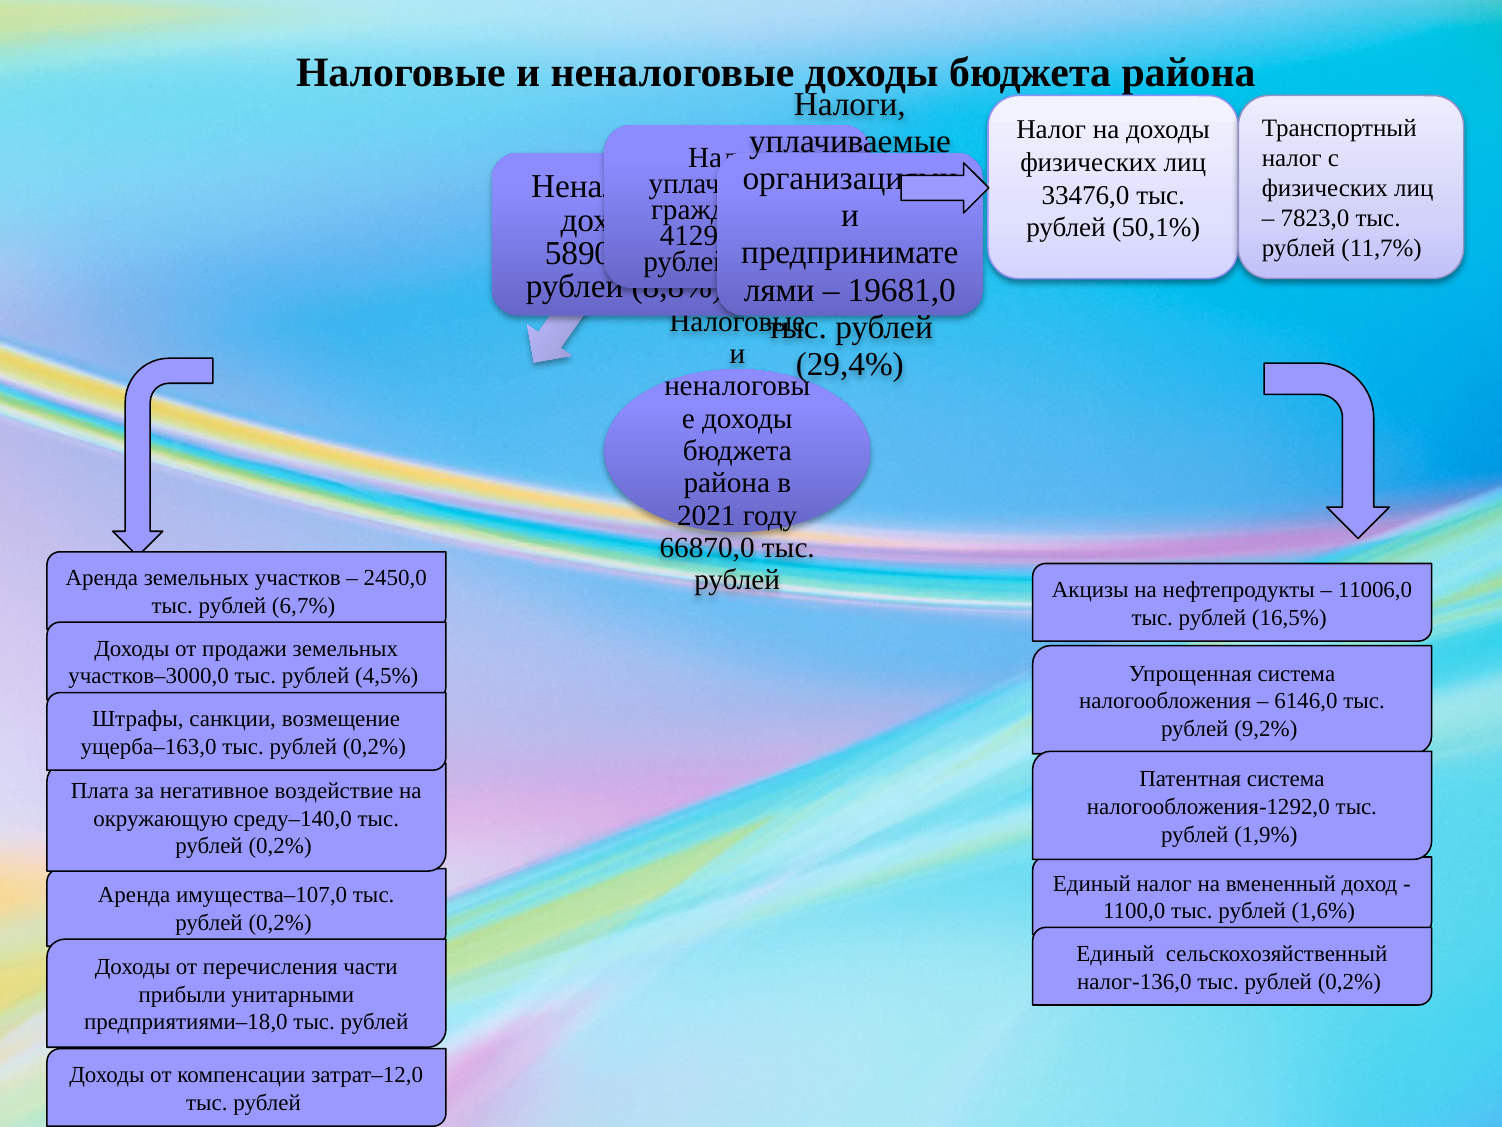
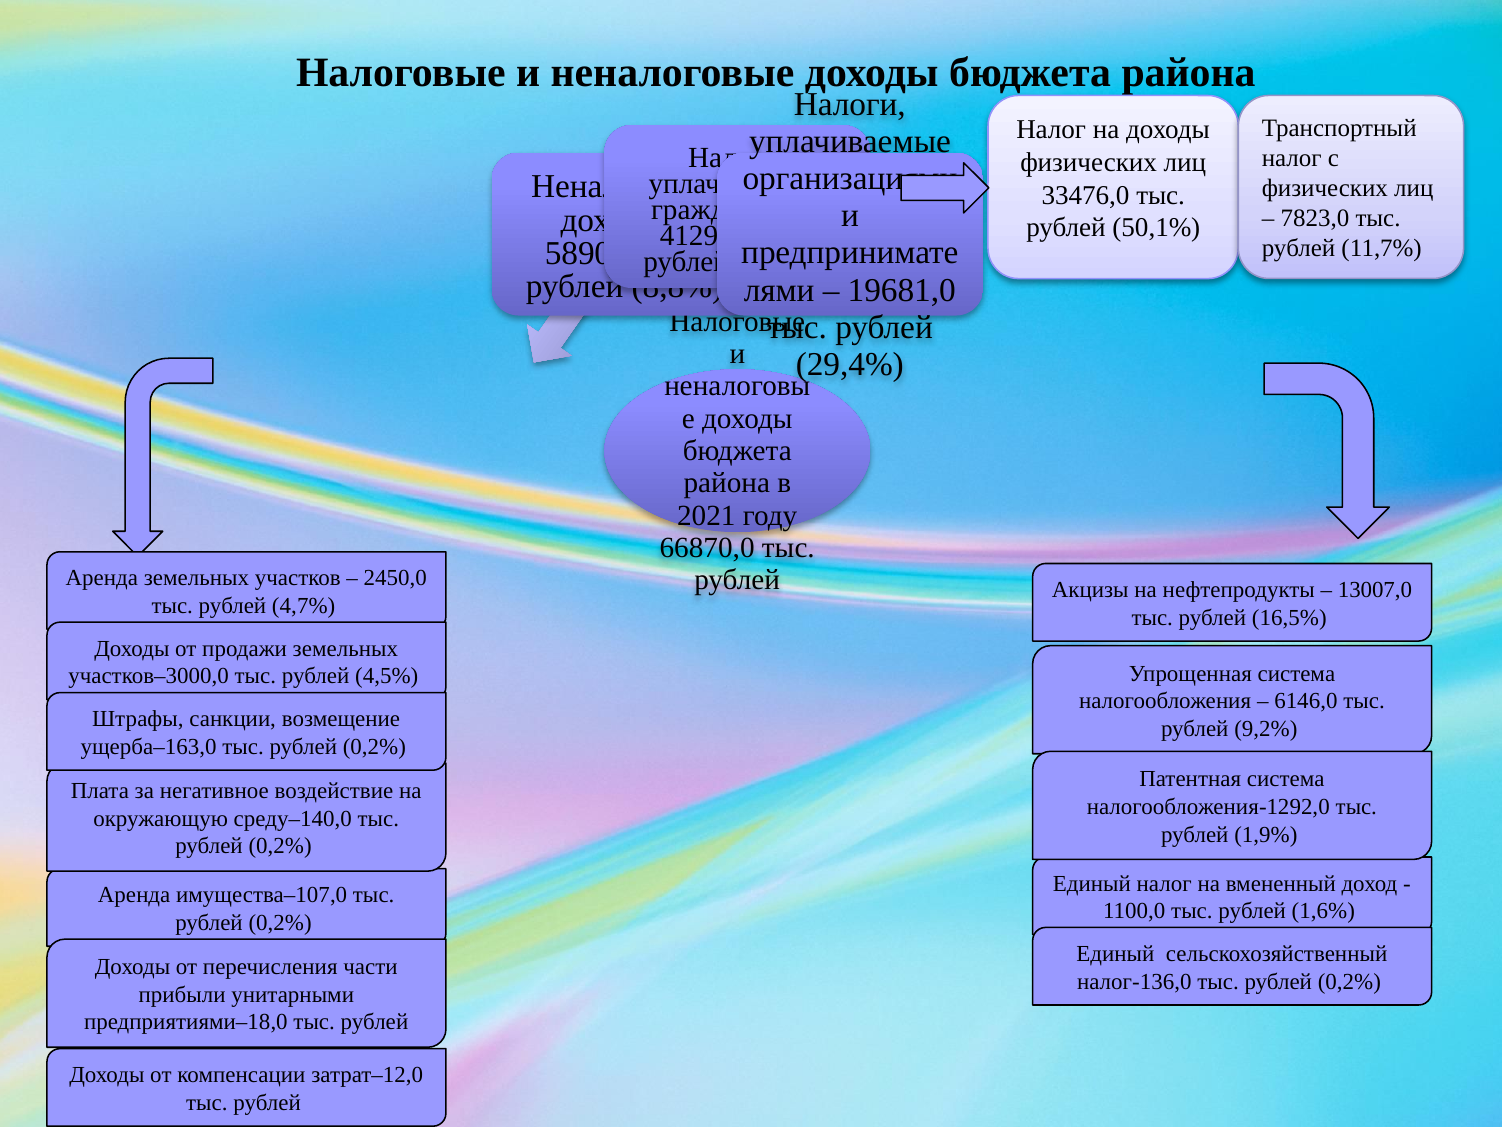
11006,0: 11006,0 -> 13007,0 (1375, 590)
6,7%: 6,7% -> 4,7% (304, 606)
